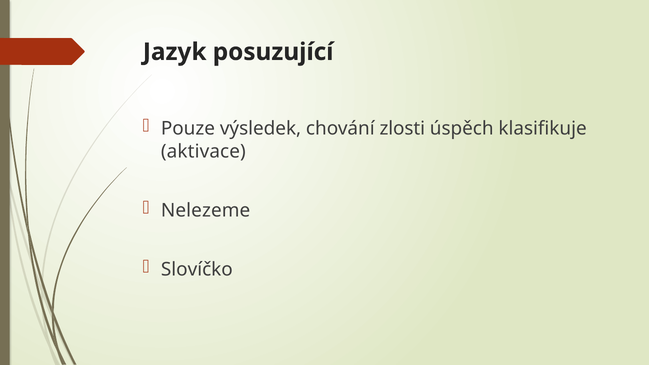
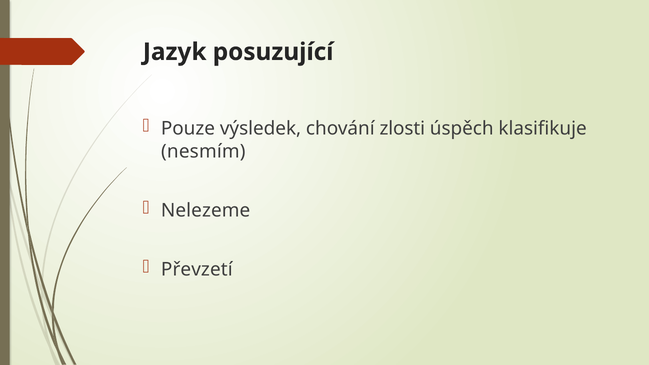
aktivace: aktivace -> nesmím (203, 151)
Slovíčko: Slovíčko -> Převzetí (197, 269)
